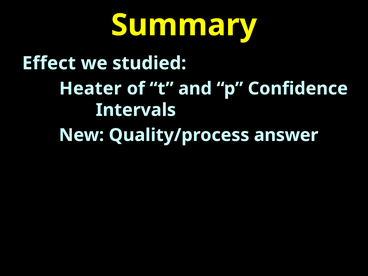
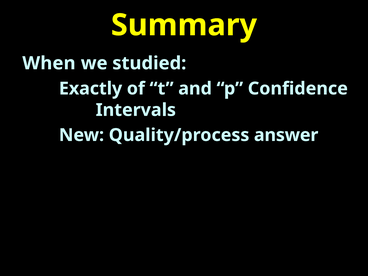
Effect: Effect -> When (49, 63)
Heater: Heater -> Exactly (91, 89)
